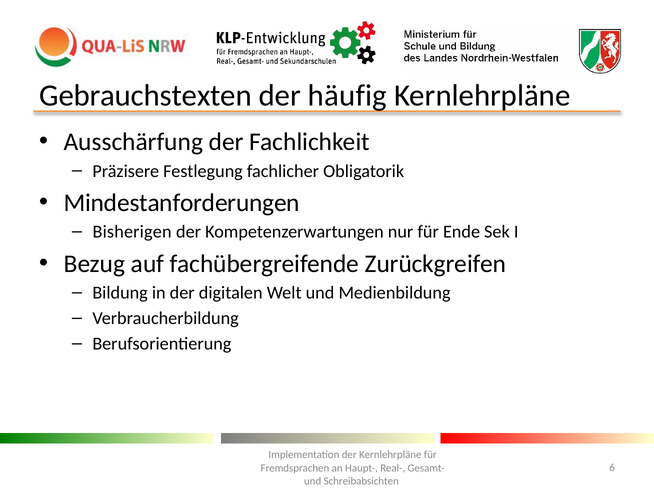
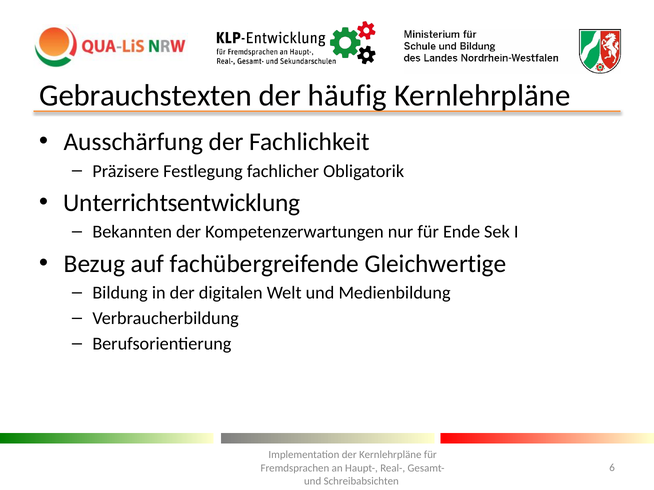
Mindestanforderungen: Mindestanforderungen -> Unterrichtsentwicklung (182, 203)
Bisherigen: Bisherigen -> Bekannten (132, 232)
Zurückgreifen: Zurückgreifen -> Gleichwertige (436, 264)
